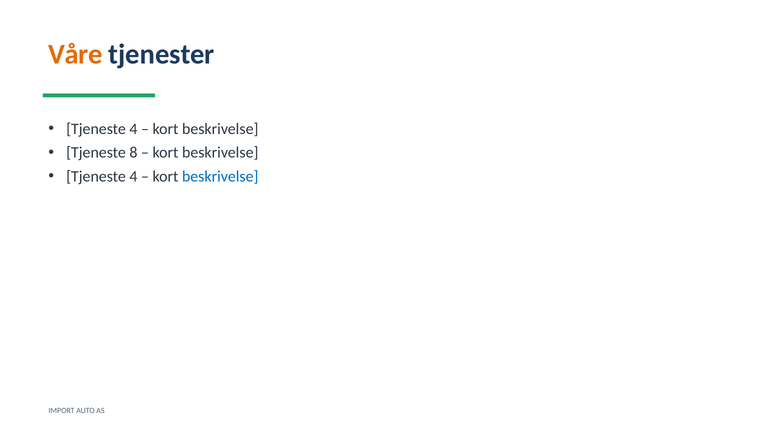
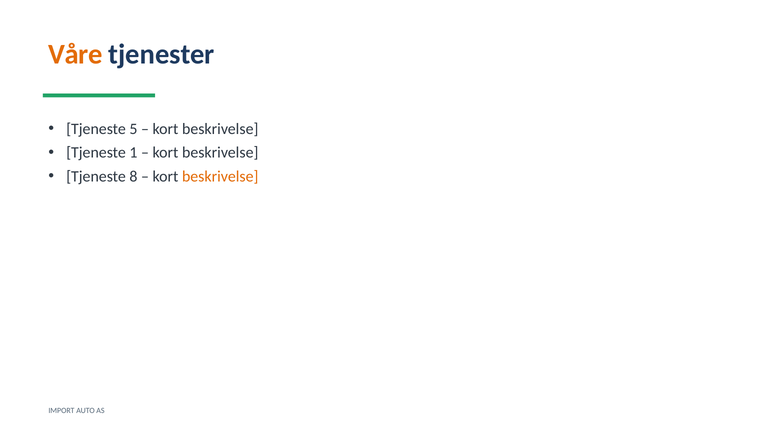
4: 4 -> 5 (133, 129)
8: 8 -> 1 (133, 153)
4: 4 -> 8 (133, 176)
beskrivelse colour: blue -> orange (220, 176)
